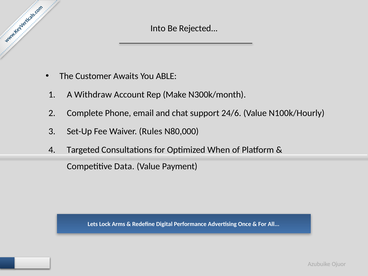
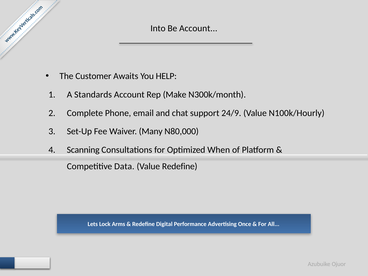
Be Rejected: Rejected -> Account (198, 28)
ABLE: ABLE -> HELP (166, 76)
Withdraw: Withdraw -> Standards (93, 95)
24/6: 24/6 -> 24/9 (231, 113)
Rules: Rules -> Many (151, 131)
Targeted: Targeted -> Scanning (83, 150)
Value Payment: Payment -> Redefine (180, 166)
